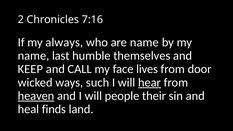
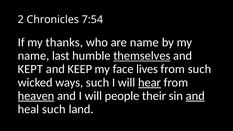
7:16: 7:16 -> 7:54 (92, 20)
always: always -> thanks (64, 42)
themselves underline: none -> present (142, 56)
KEEP: KEEP -> KEPT (30, 69)
CALL: CALL -> KEEP (80, 69)
from door: door -> such (200, 69)
and underline: none -> present (195, 96)
heal finds: finds -> such (54, 109)
